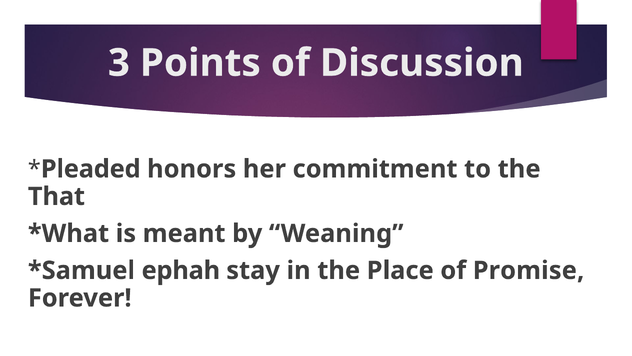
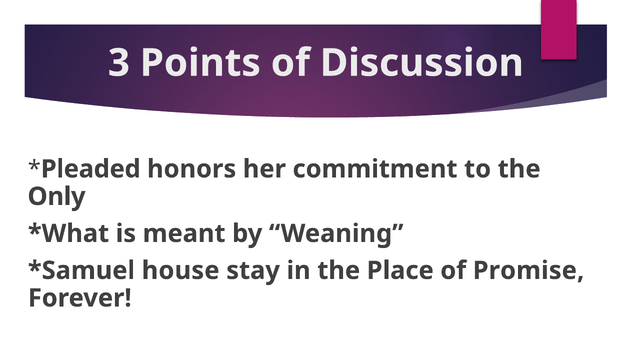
That: That -> Only (57, 196)
ephah: ephah -> house (181, 270)
